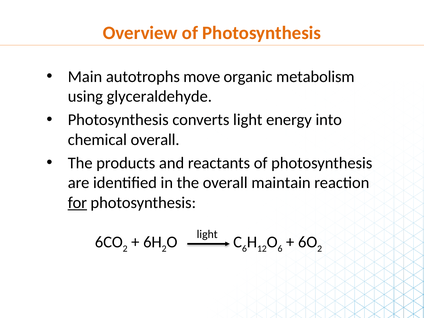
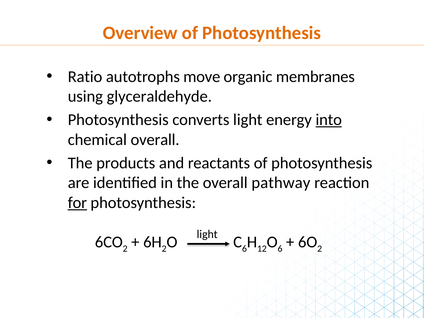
Main: Main -> Ratio (85, 77)
metabolism: metabolism -> membranes (315, 77)
into underline: none -> present (329, 120)
maintain: maintain -> pathway (281, 183)
